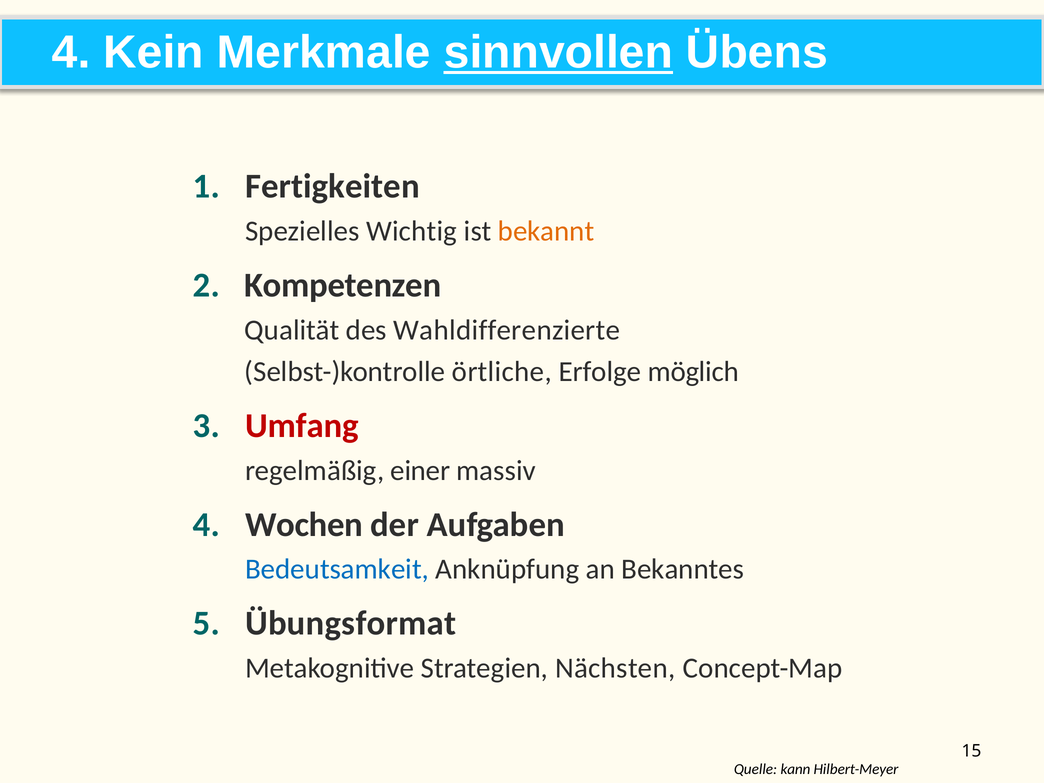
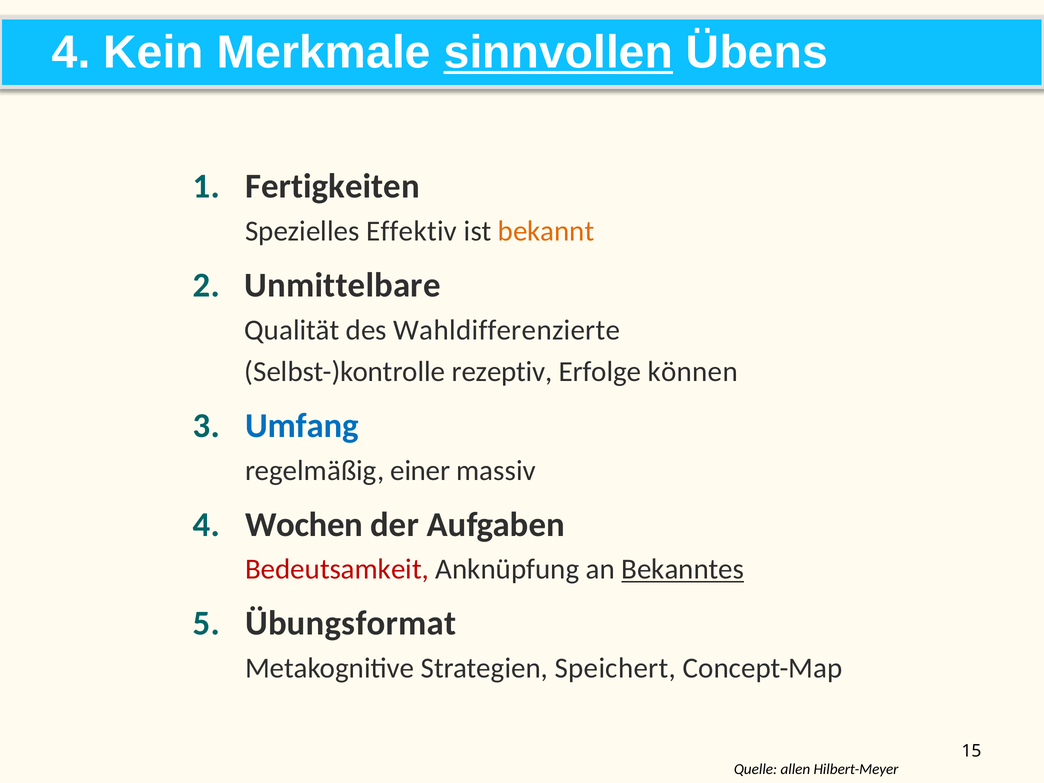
Wichtig: Wichtig -> Effektiv (412, 231)
Kompetenzen: Kompetenzen -> Unmittelbare (342, 285)
örtliche: örtliche -> rezeptiv (502, 372)
möglich: möglich -> können (693, 372)
Umfang colour: red -> blue (302, 426)
Bedeutsamkeit colour: blue -> red (337, 569)
Bekanntes underline: none -> present (683, 569)
Nächsten: Nächsten -> Speichert (615, 668)
kann: kann -> allen (795, 769)
